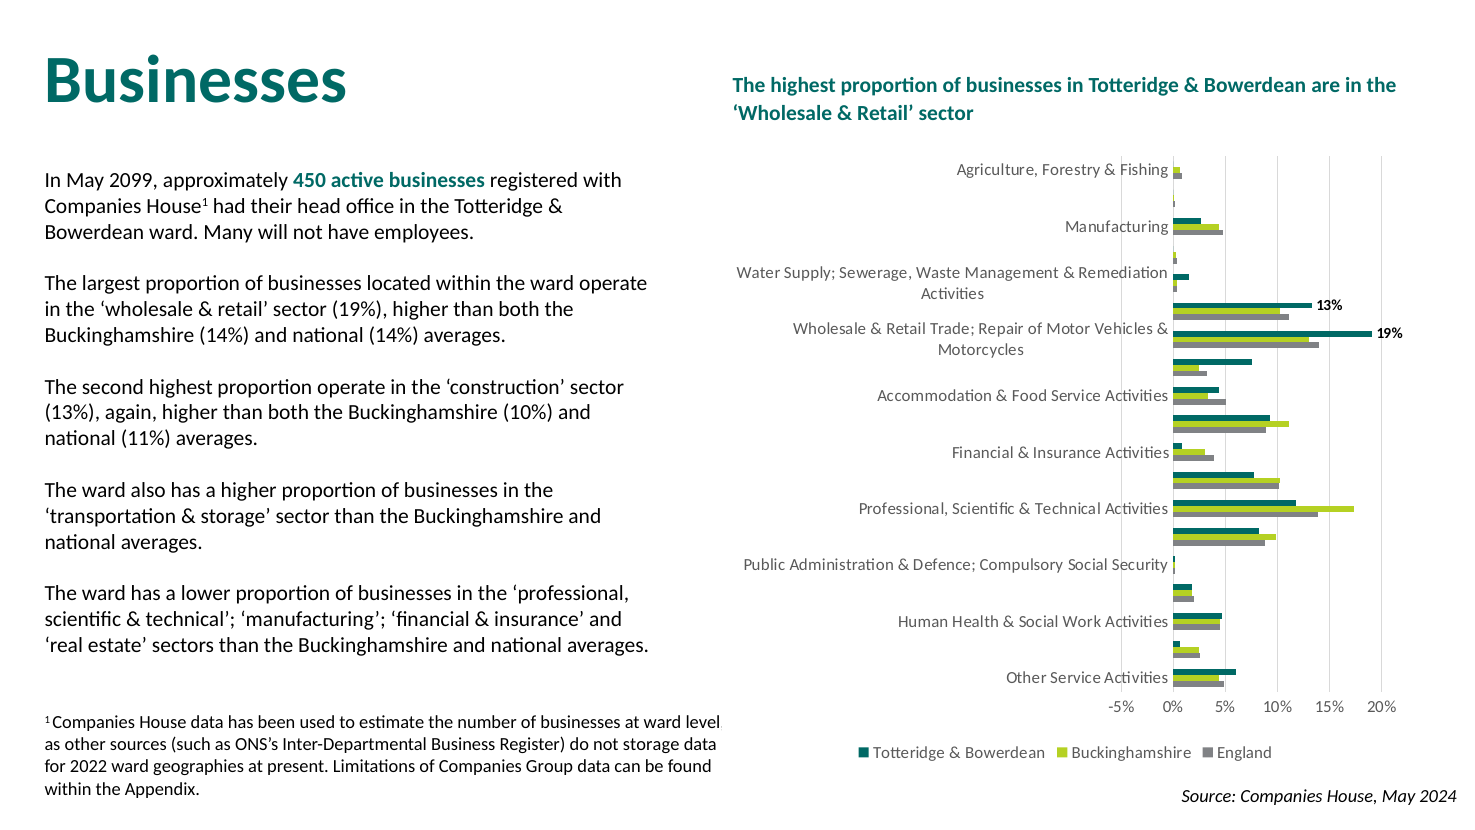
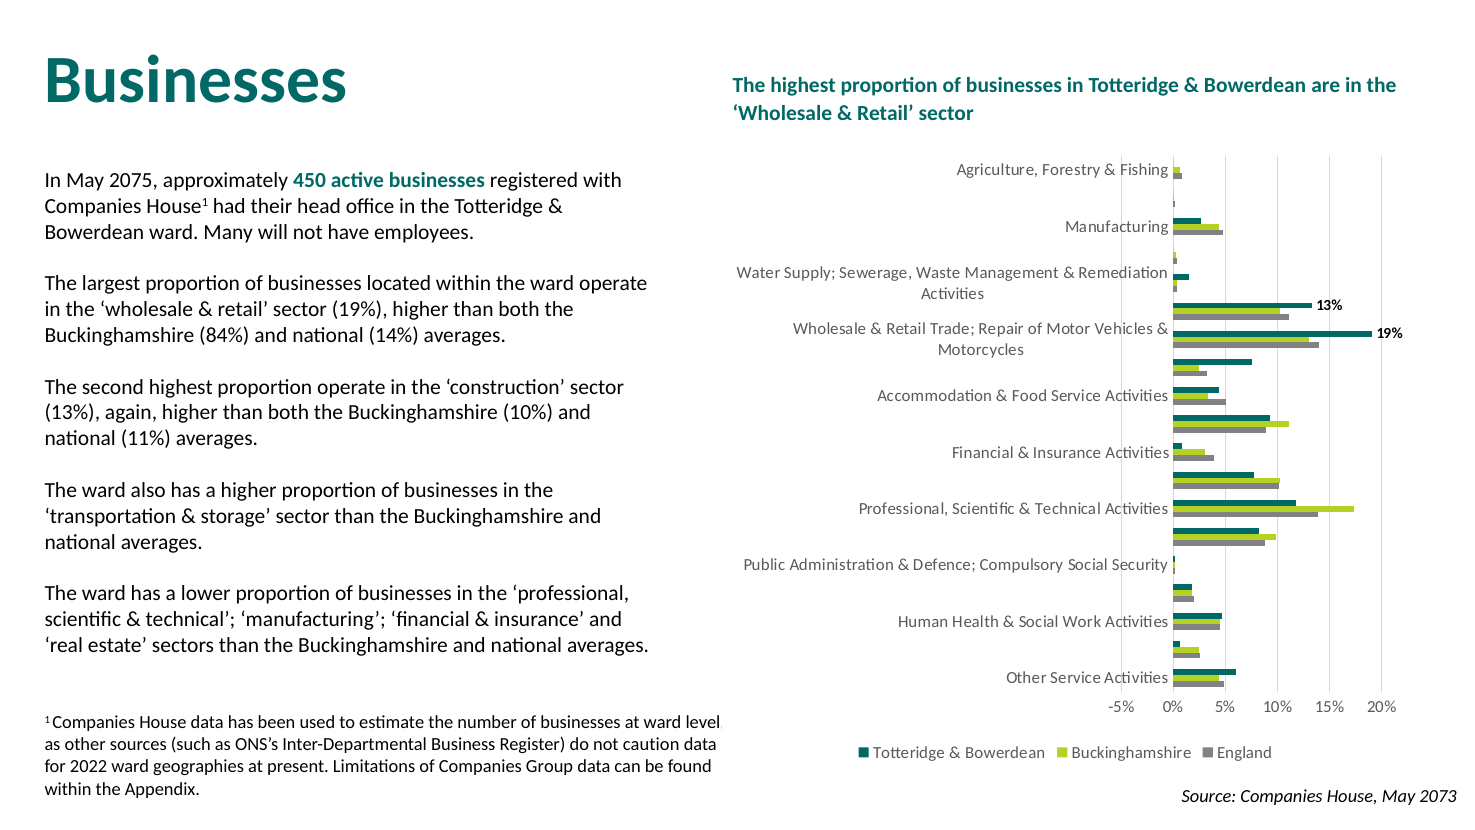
2099: 2099 -> 2075 (134, 180)
Buckinghamshire 14%: 14% -> 84% (224, 335)
not storage: storage -> caution (651, 744)
2024: 2024 -> 2073 (1438, 796)
